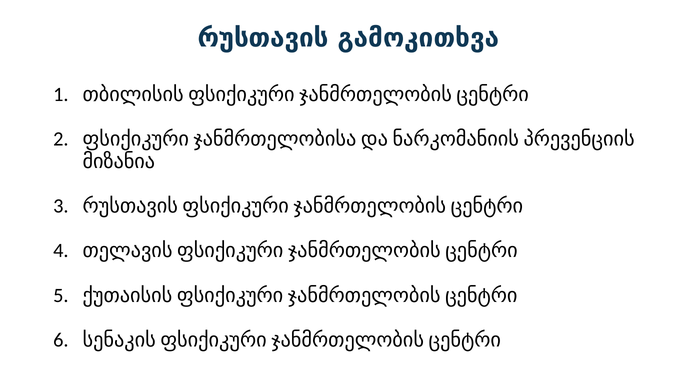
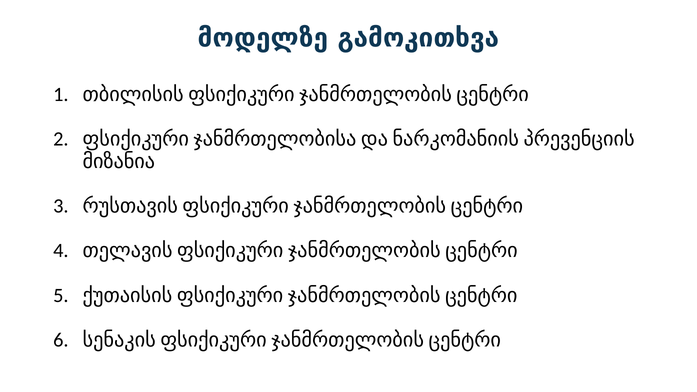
რუსთავის: რუსთავის -> მოდელზე (263, 38)
